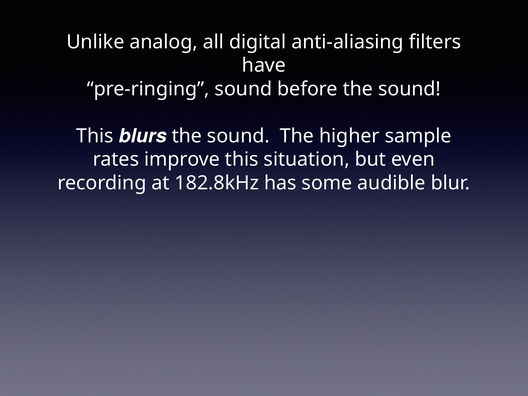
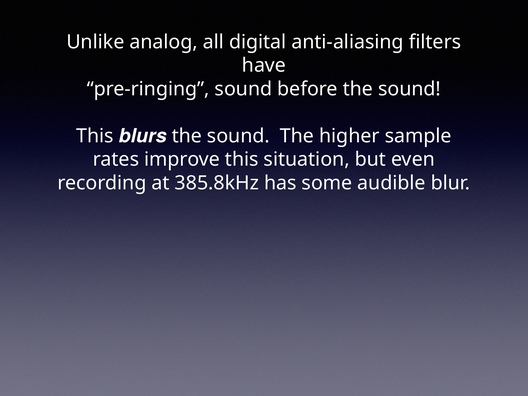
182.8kHz: 182.8kHz -> 385.8kHz (217, 183)
